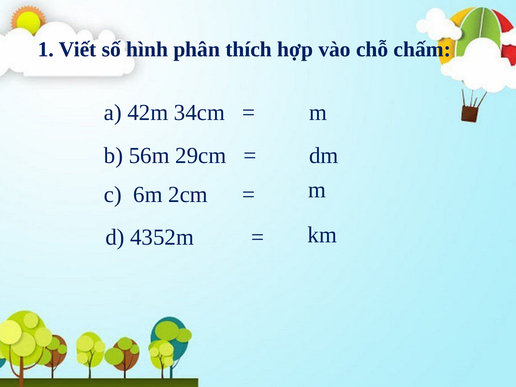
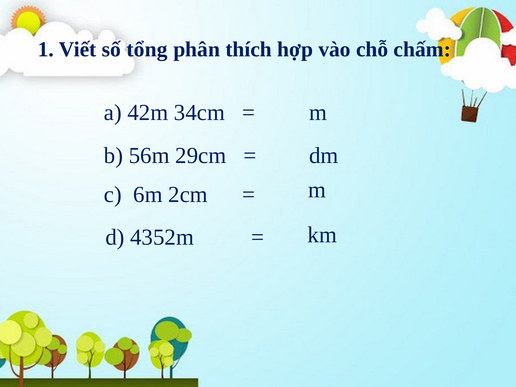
hình: hình -> tổng (147, 49)
